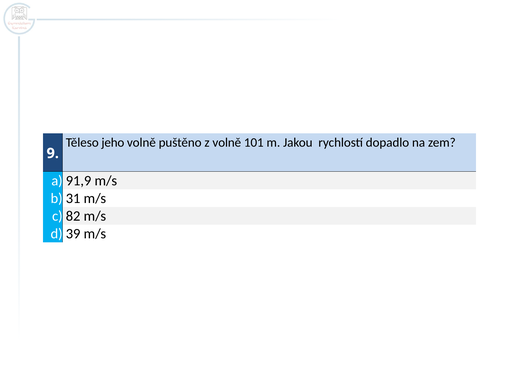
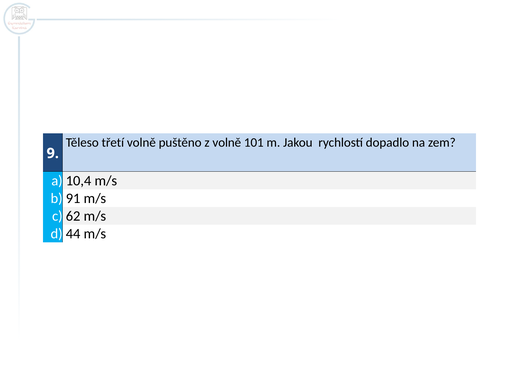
jeho: jeho -> třetí (113, 143)
91,9: 91,9 -> 10,4 (79, 181)
31: 31 -> 91 (73, 198)
82: 82 -> 62 (73, 216)
39: 39 -> 44 (73, 234)
